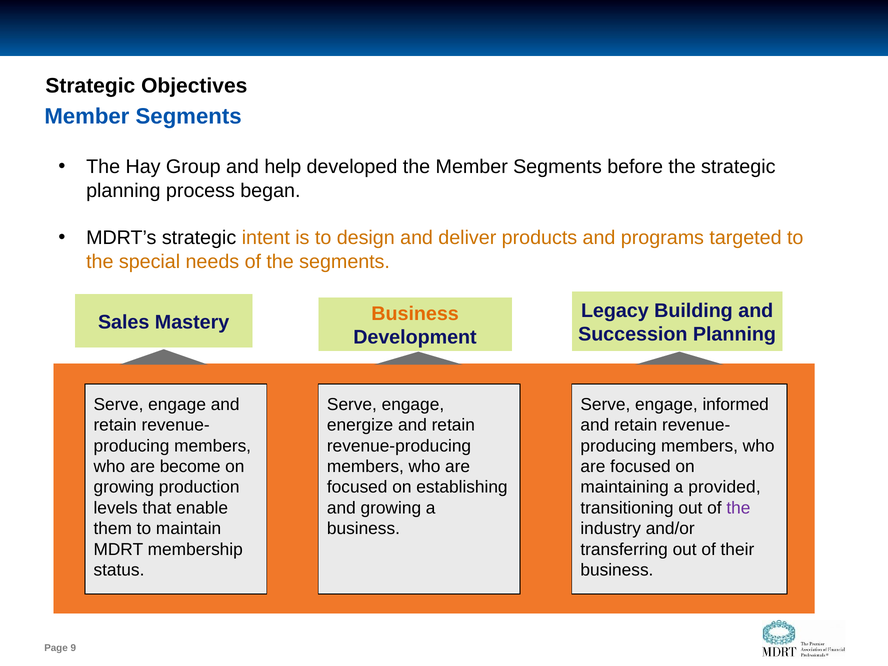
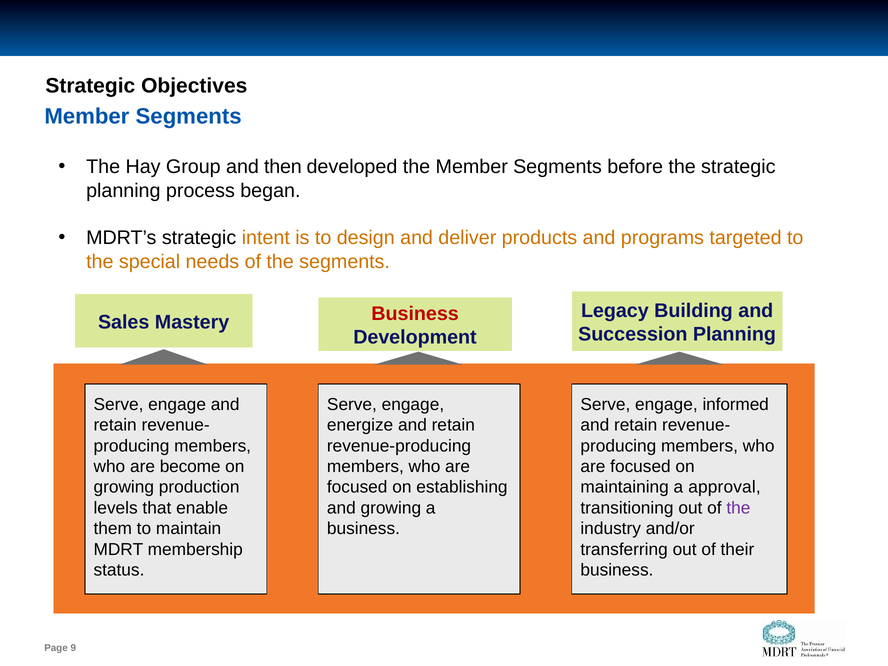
help: help -> then (283, 167)
Business colour: orange -> red (415, 314)
provided: provided -> approval (724, 487)
